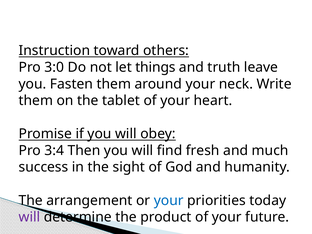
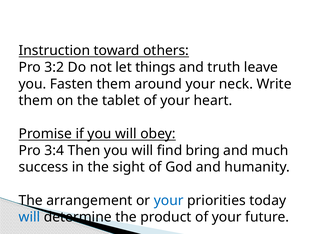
3:0: 3:0 -> 3:2 (54, 67)
fresh: fresh -> bring (203, 151)
will colour: purple -> blue (29, 217)
